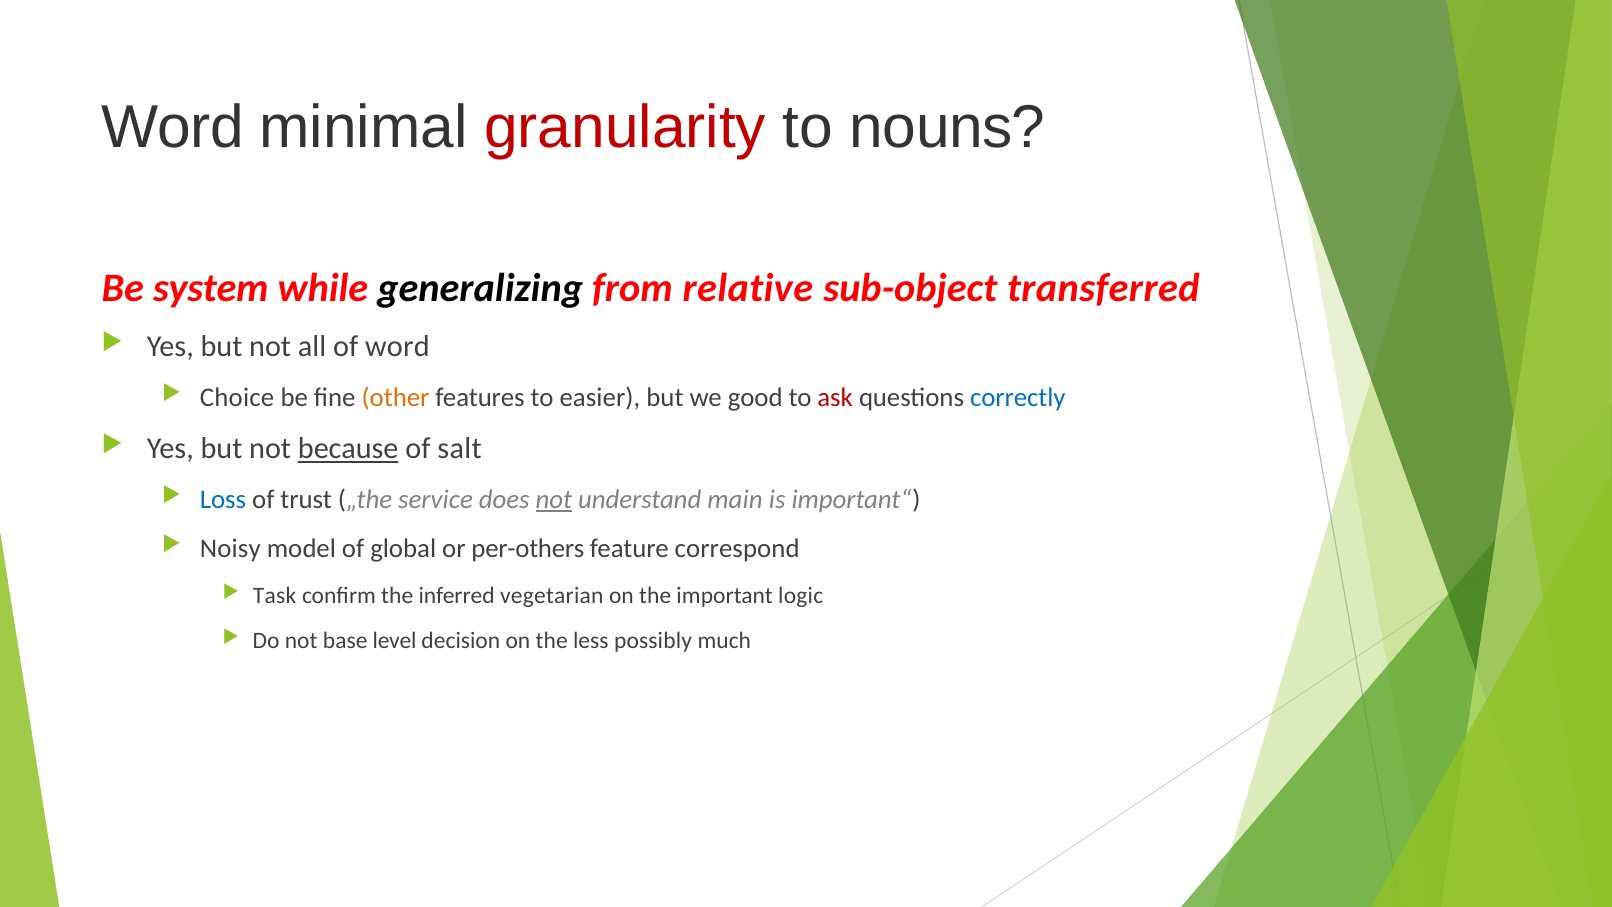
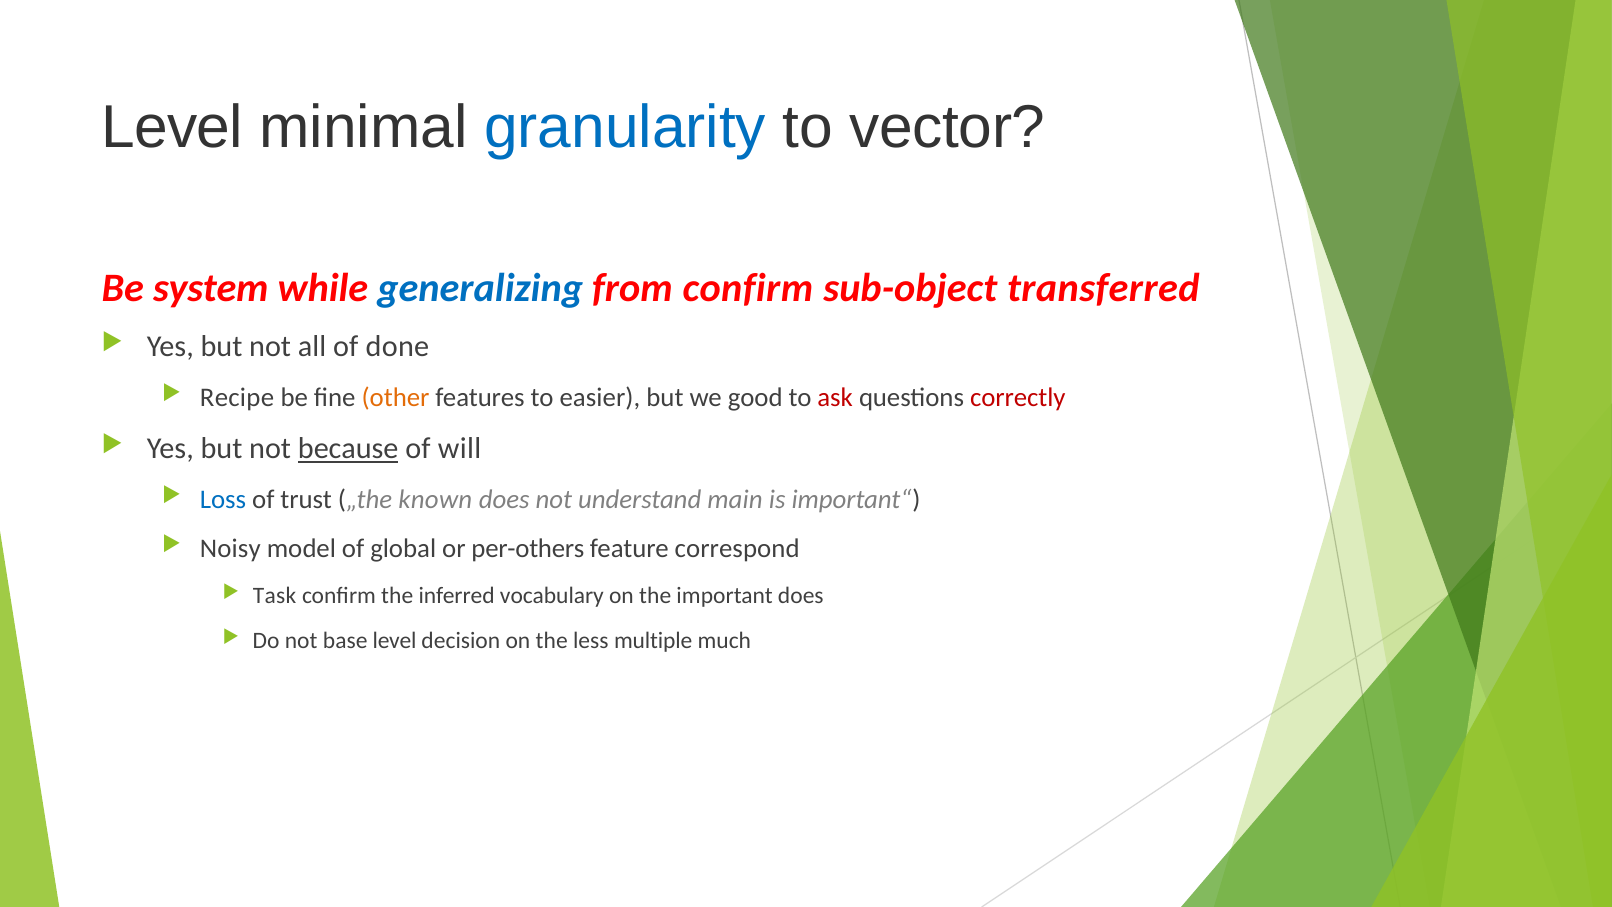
Word: Word -> Level (172, 127)
granularity colour: red -> blue (625, 127)
nouns: nouns -> vector (948, 127)
generalizing colour: black -> blue (480, 288)
from relative: relative -> confirm (748, 288)
of word: word -> done (397, 347)
Choice: Choice -> Recipe (237, 397)
correctly colour: blue -> red (1018, 397)
salt: salt -> will (460, 449)
service: service -> known (435, 499)
not underline: present -> none (554, 499)
vegetarian: vegetarian -> vocabulary (552, 595)
important logic: logic -> does (801, 595)
possibly: possibly -> multiple (653, 640)
